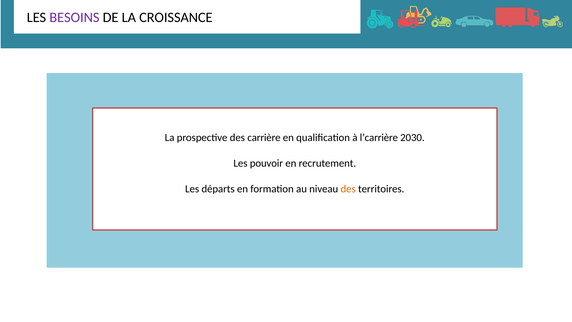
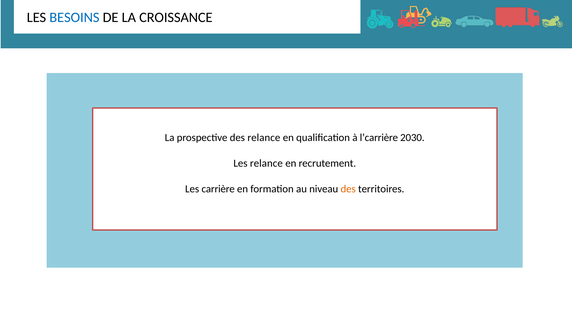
BESOINS colour: purple -> blue (74, 18)
des carrière: carrière -> relance (264, 137)
Les pouvoir: pouvoir -> relance (266, 163)
départs: départs -> carrière (218, 189)
